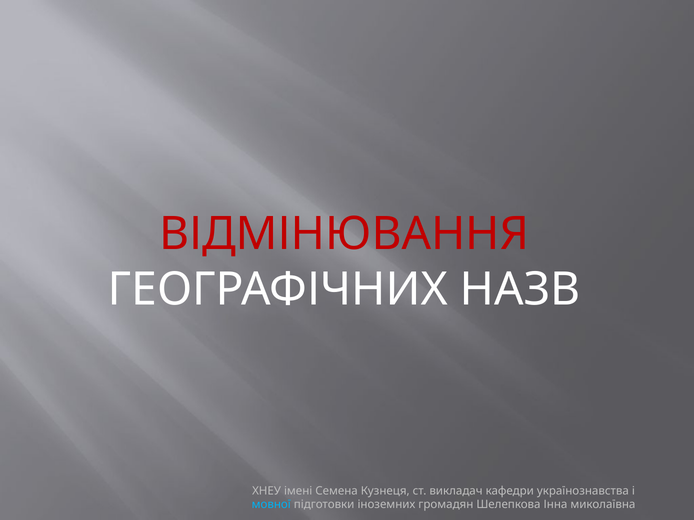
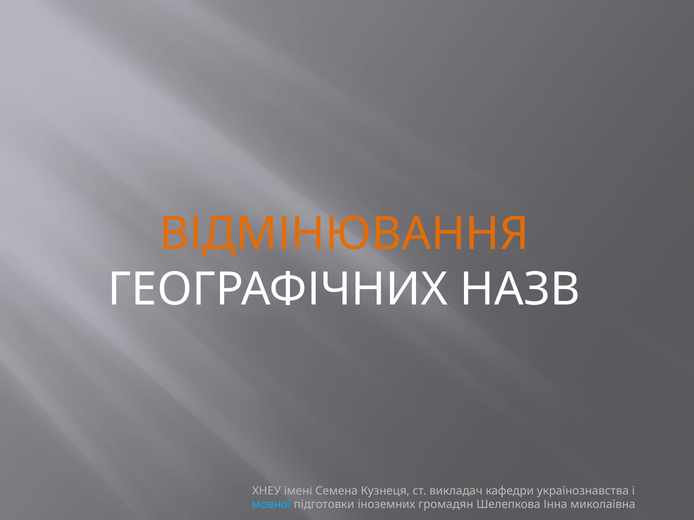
ВІДМІНЮВАННЯ colour: red -> orange (344, 234)
